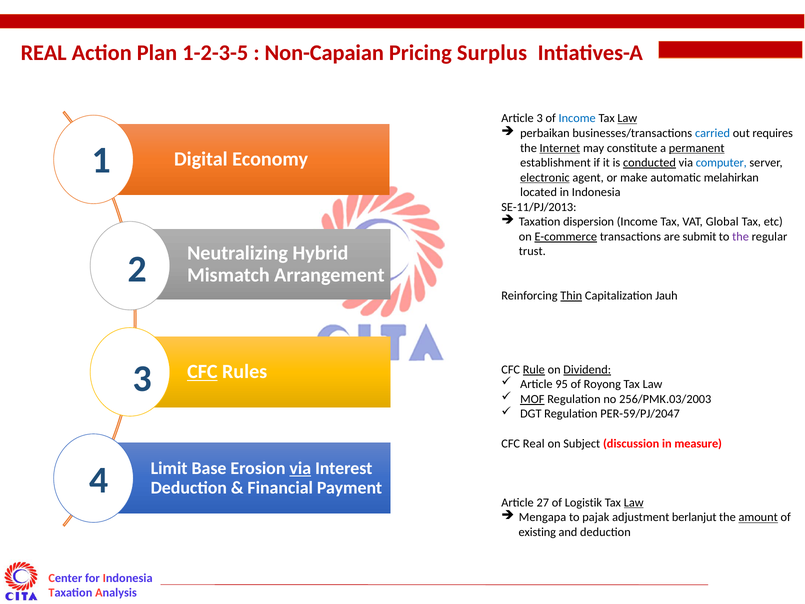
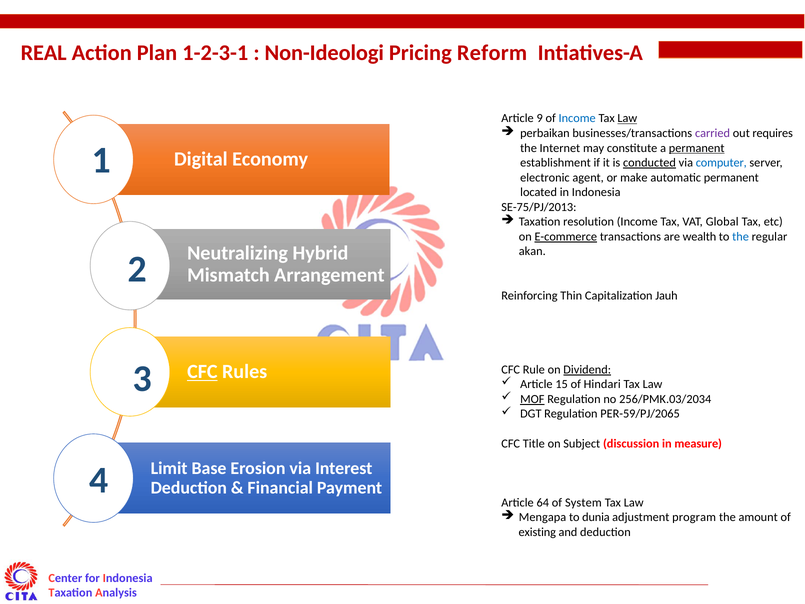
1-2-3-5: 1-2-3-5 -> 1-2-3-1 (215, 53)
Non-Capaian: Non-Capaian -> Non-Ideologi (324, 53)
Surplus: Surplus -> Reform (492, 53)
Article 3: 3 -> 9 (540, 118)
carried colour: blue -> purple (712, 133)
Internet underline: present -> none (560, 148)
electronic underline: present -> none (545, 177)
automatic melahirkan: melahirkan -> permanent (731, 177)
SE-11/PJ/2013: SE-11/PJ/2013 -> SE-75/PJ/2013 (539, 207)
dispersion: dispersion -> resolution (589, 222)
submit: submit -> wealth (699, 237)
the colour: purple -> blue (741, 237)
trust: trust -> akan (532, 251)
Thin underline: present -> none (571, 296)
Rule underline: present -> none (534, 369)
95: 95 -> 15 (562, 384)
Royong: Royong -> Hindari (602, 384)
256/PMK.03/2003: 256/PMK.03/2003 -> 256/PMK.03/2034 (665, 399)
PER-59/PJ/2047: PER-59/PJ/2047 -> PER-59/PJ/2065 (640, 414)
CFC Real: Real -> Title (534, 443)
via underline: present -> none (300, 468)
27: 27 -> 64 (543, 502)
Logistik: Logistik -> System (583, 502)
Law underline: present -> none (634, 502)
pajak: pajak -> dunia (596, 517)
berlanjut: berlanjut -> program (694, 517)
amount underline: present -> none (758, 517)
